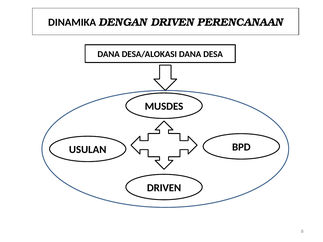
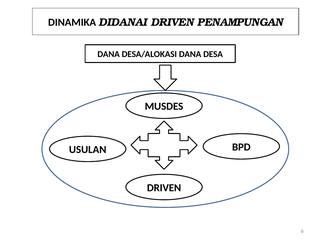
DENGAN: DENGAN -> DIDANAI (123, 22)
PERENCANAAN: PERENCANAAN -> PENAMPUNGAN (240, 22)
